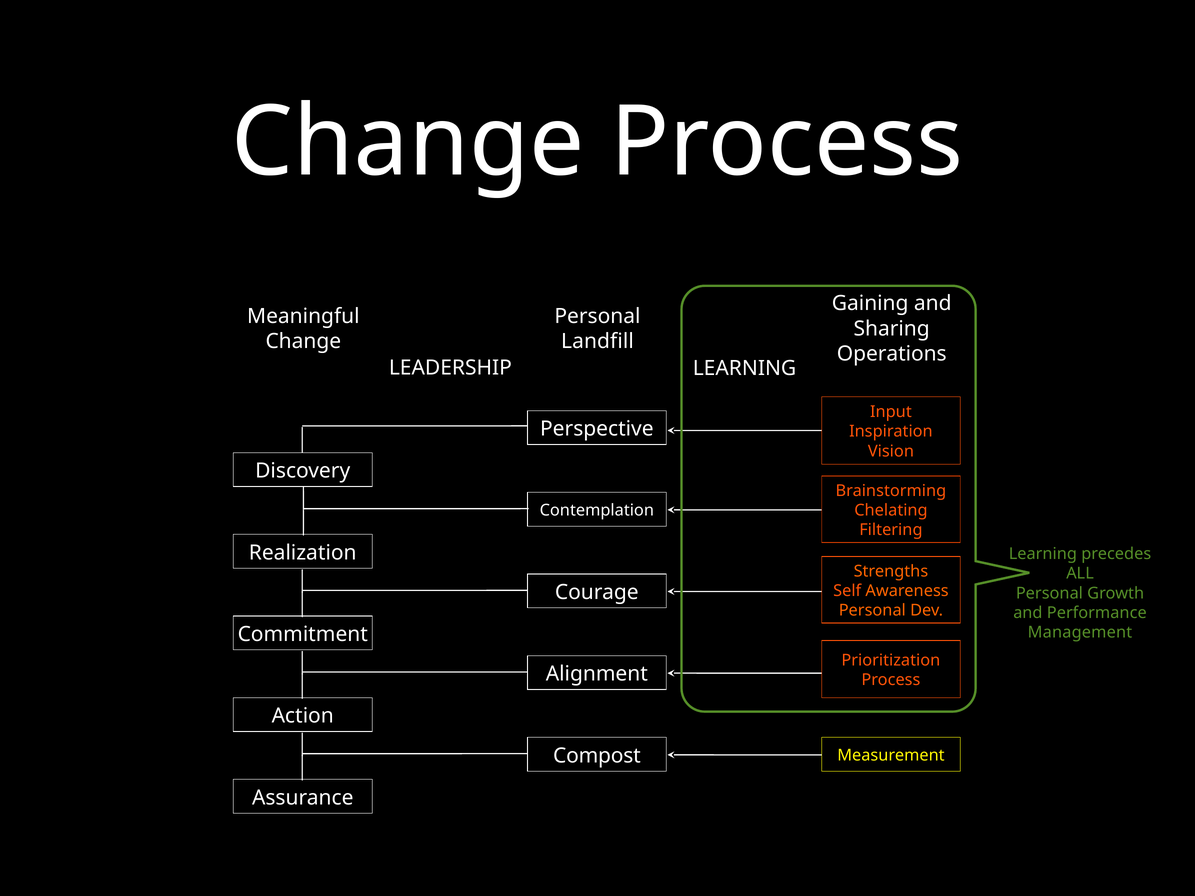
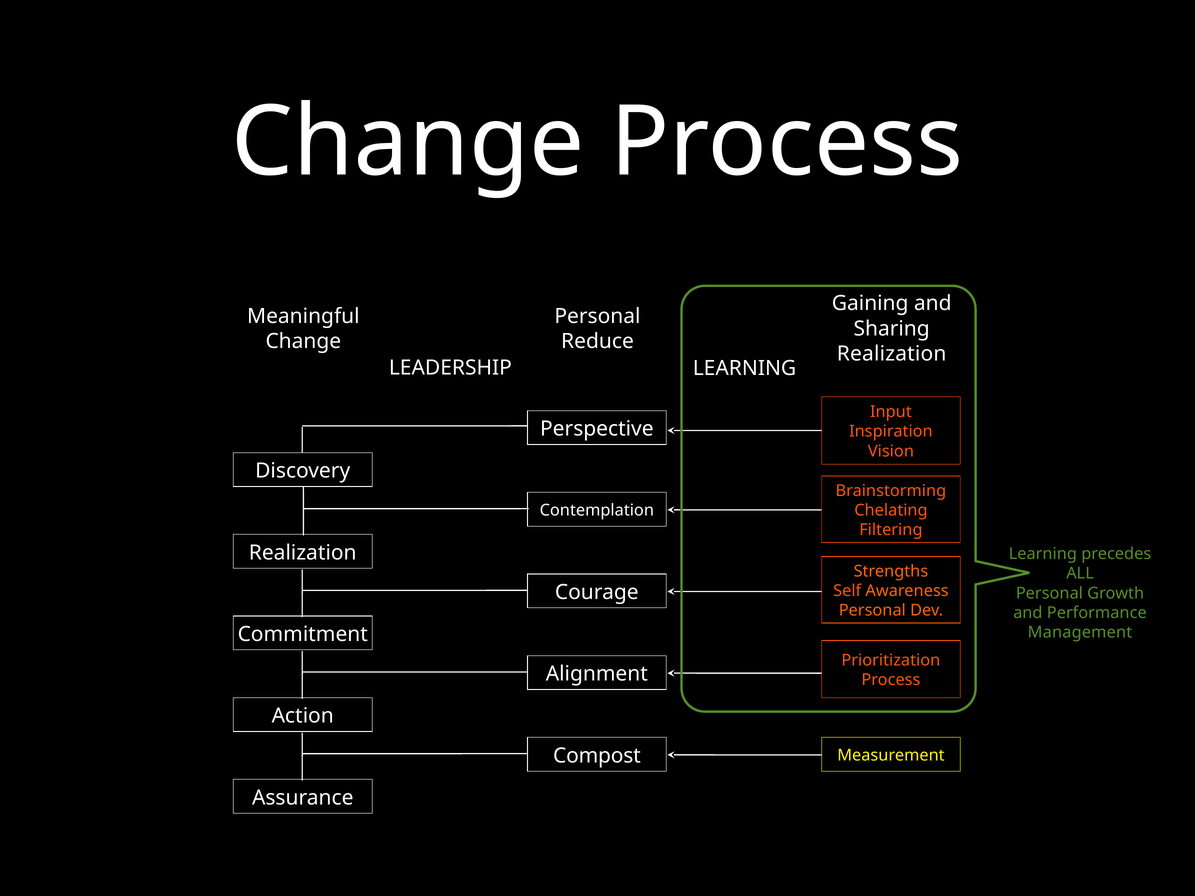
Landfill: Landfill -> Reduce (597, 341)
Operations: Operations -> Realization (892, 354)
